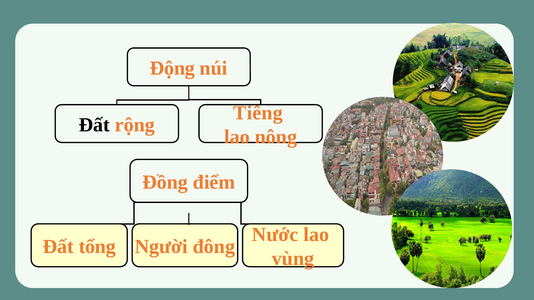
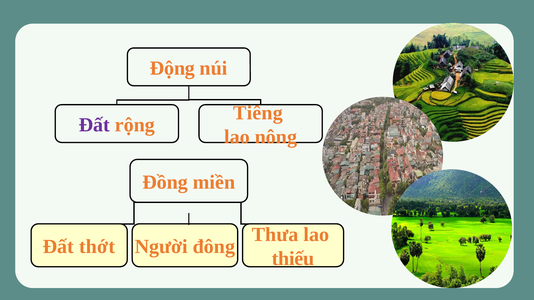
Đất colour: black -> purple (94, 125)
điểm: điểm -> miền (214, 182)
Nước: Nước -> Thưa (275, 235)
tổng: tổng -> thớt (97, 247)
vùng: vùng -> thiếu (293, 259)
